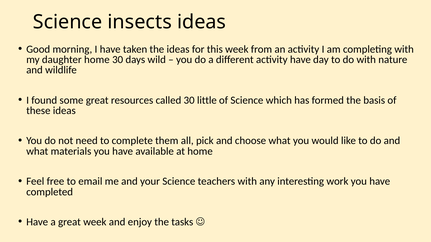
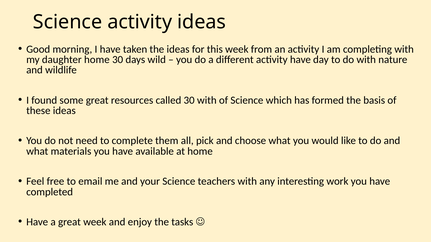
Science insects: insects -> activity (140, 22)
30 little: little -> with (207, 100)
